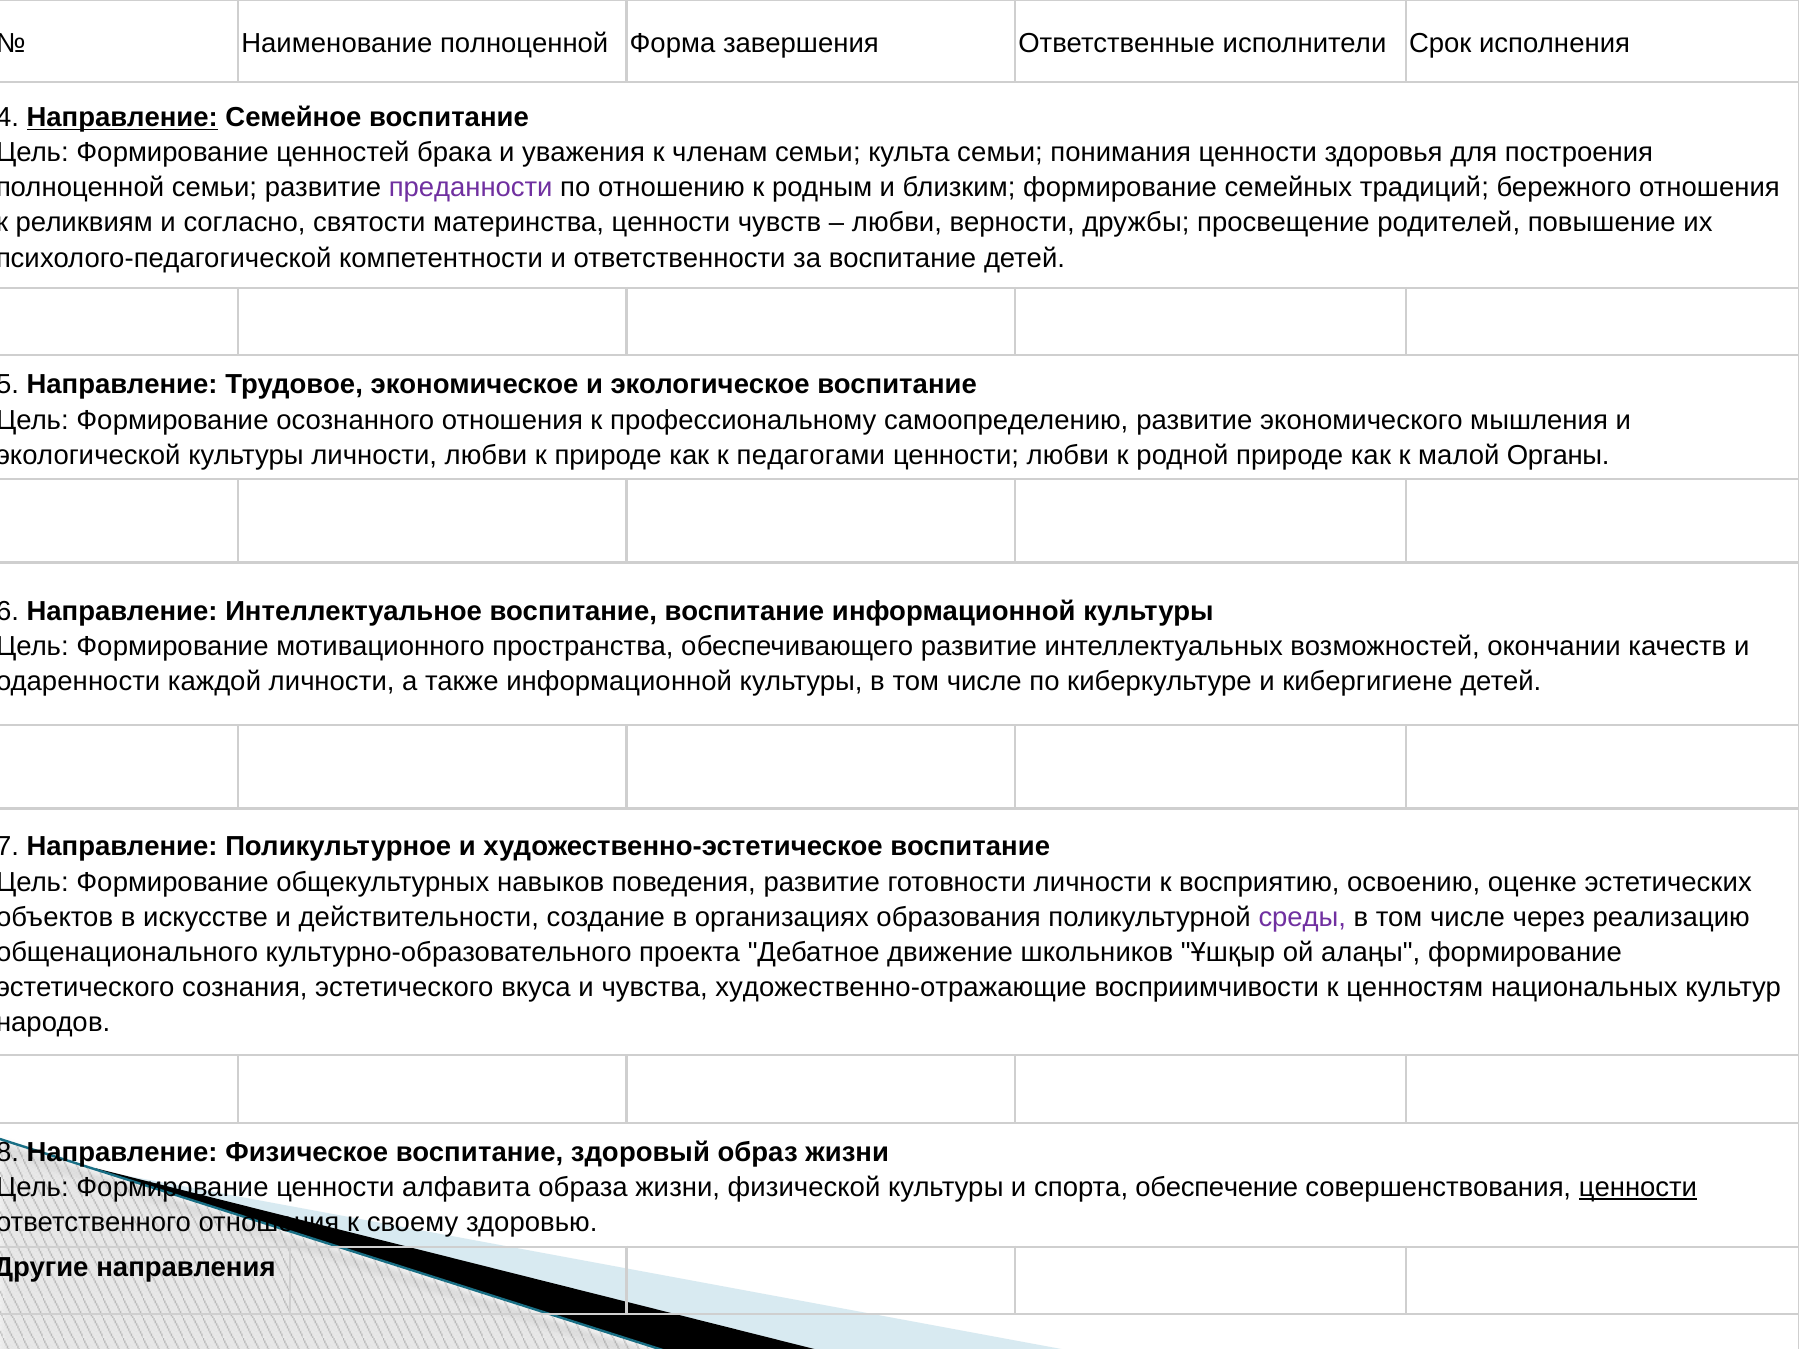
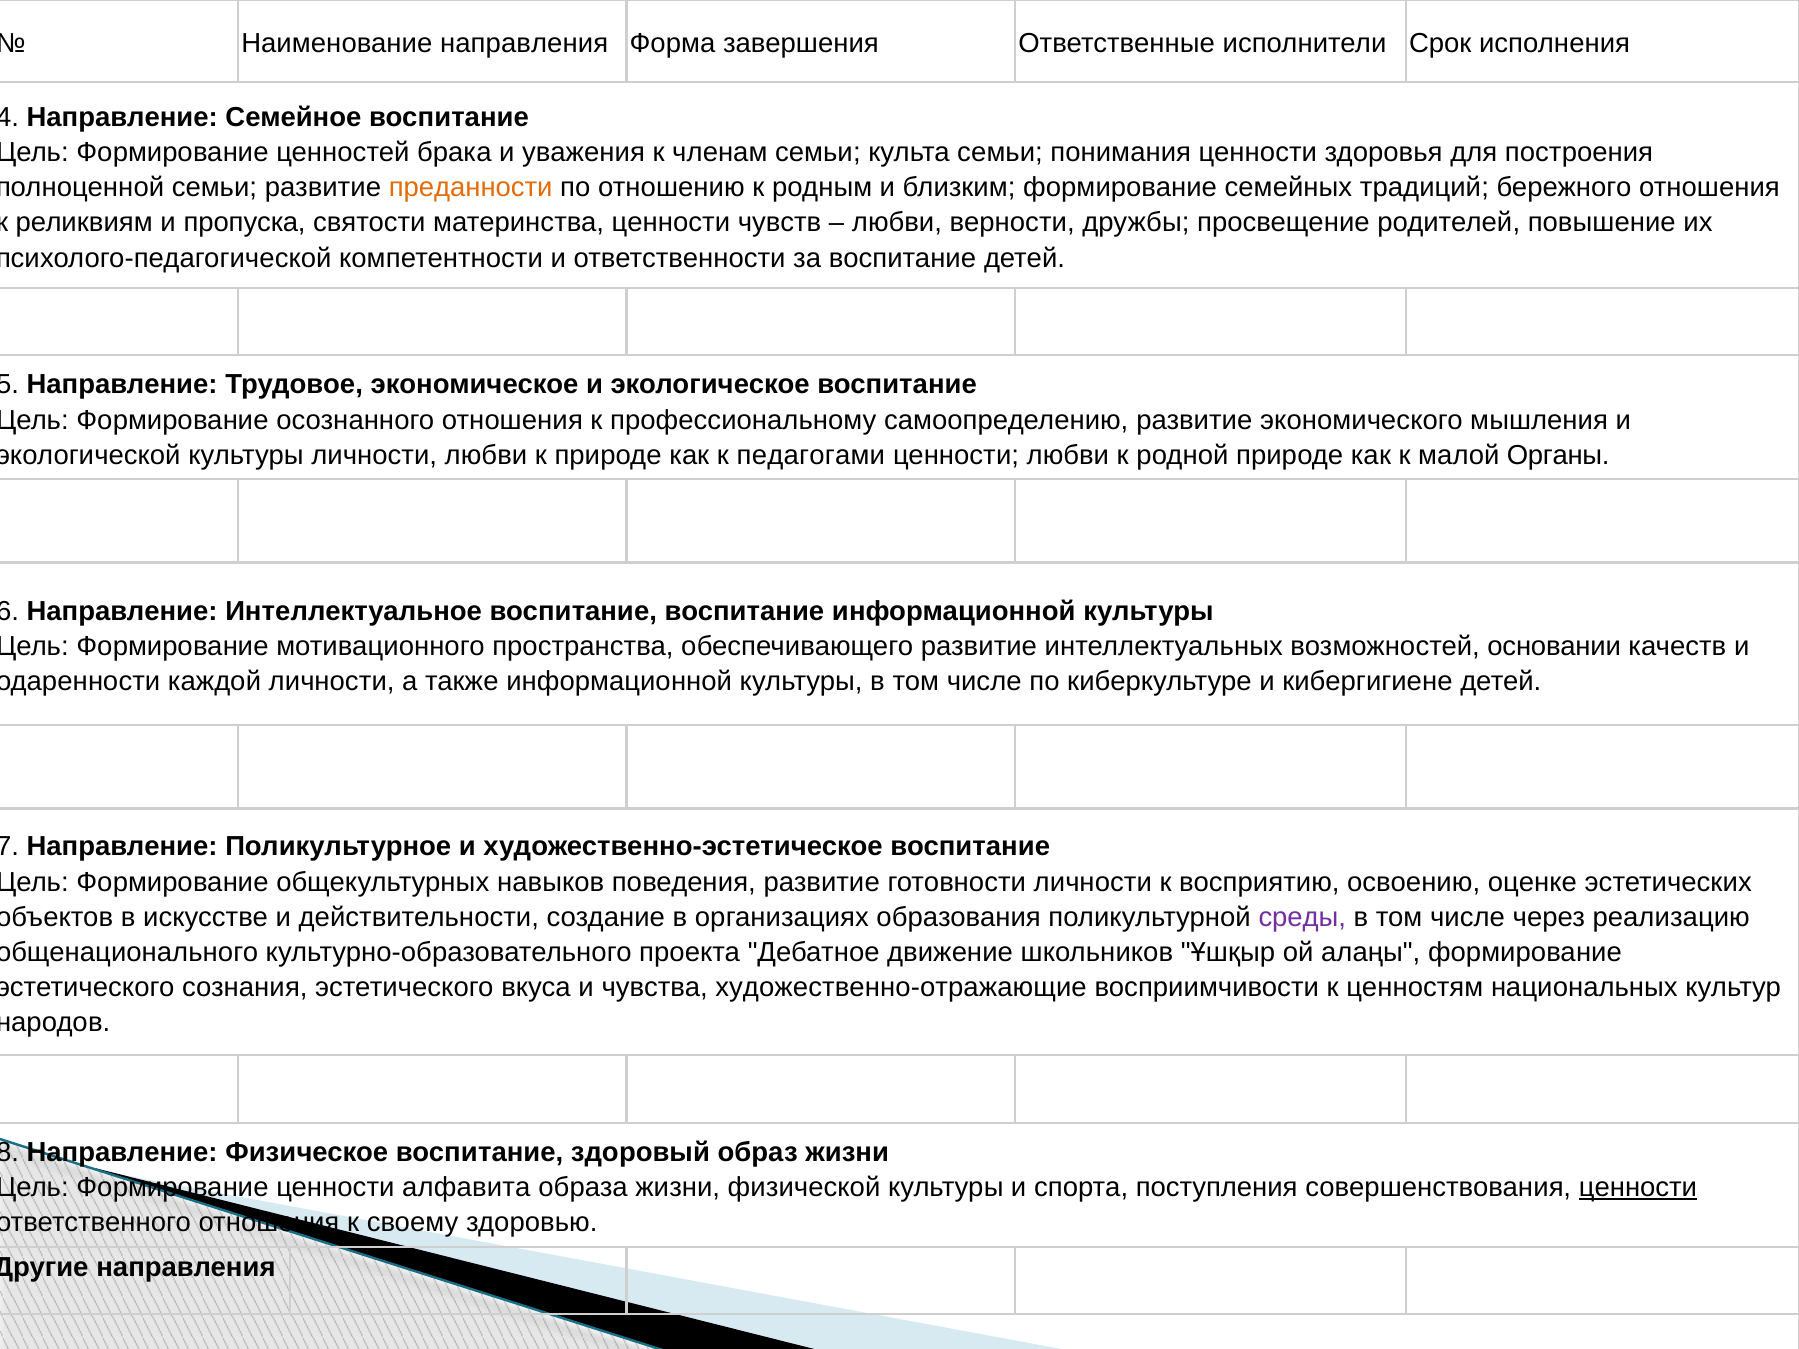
Наименование полноценной: полноценной -> направления (524, 44)
Направление underline: present -> none (122, 118)
преданности colour: purple -> orange (471, 188)
согласно: согласно -> пропуска (245, 223)
окончании: окончании -> основании (1554, 647)
обеспечение: обеспечение -> поступления (1217, 1188)
